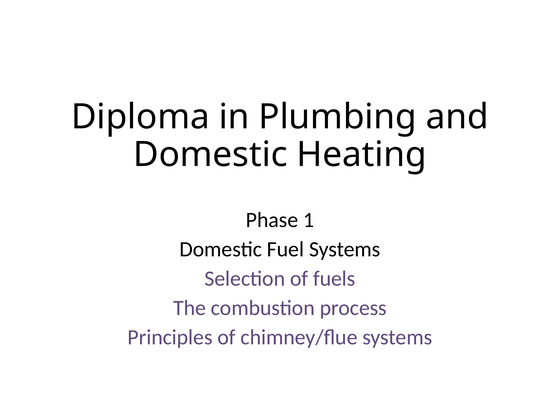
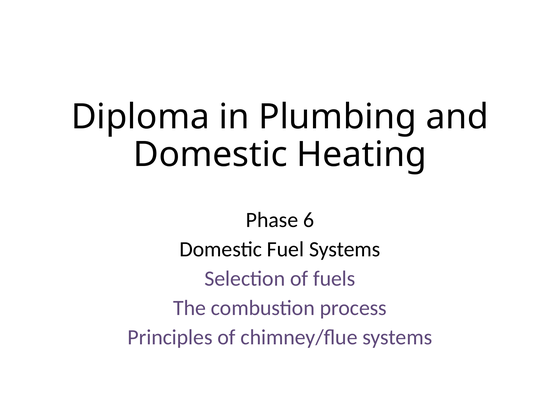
1: 1 -> 6 (309, 220)
